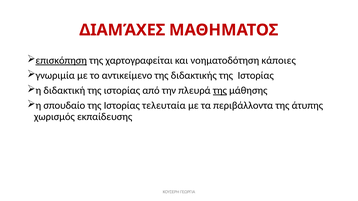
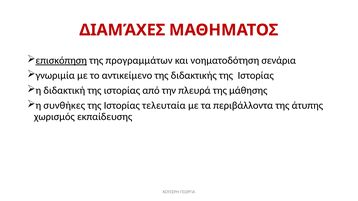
χαρτογραφείται: χαρτογραφείται -> προγραμμάτων (139, 61)
κάποιες: κάποιες -> σενάρια (279, 61)
της underline: present -> none (220, 91)
σπουδαίο: σπουδαίο -> συνθήκες (64, 106)
